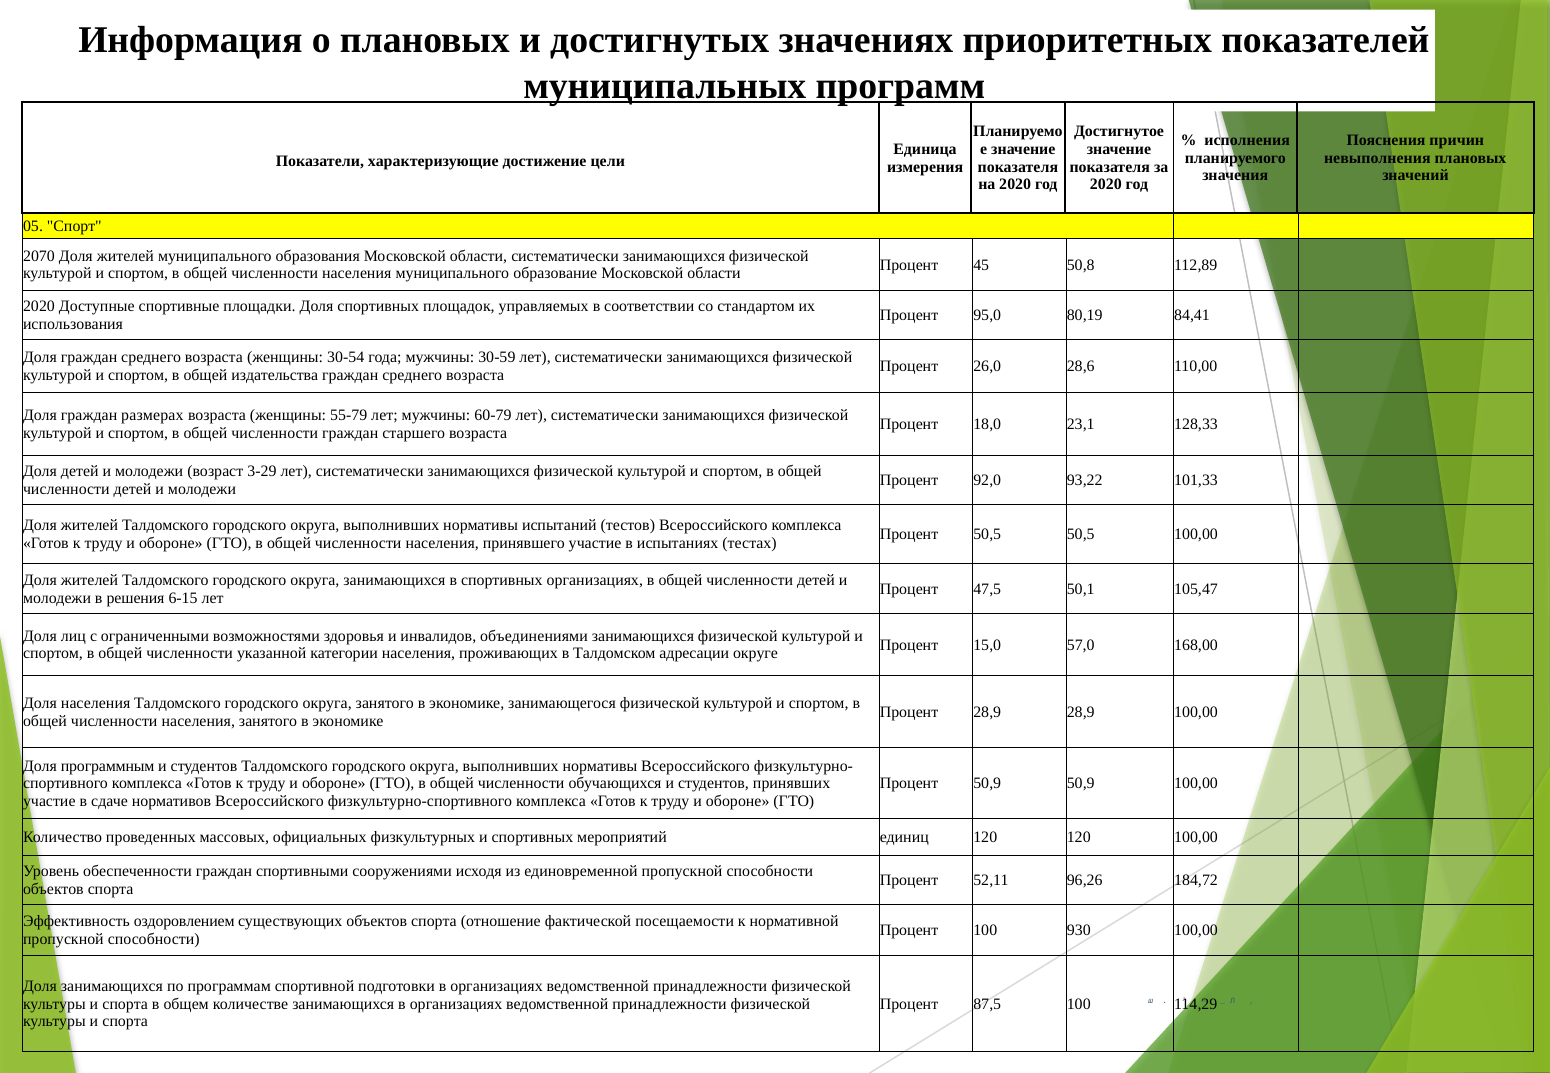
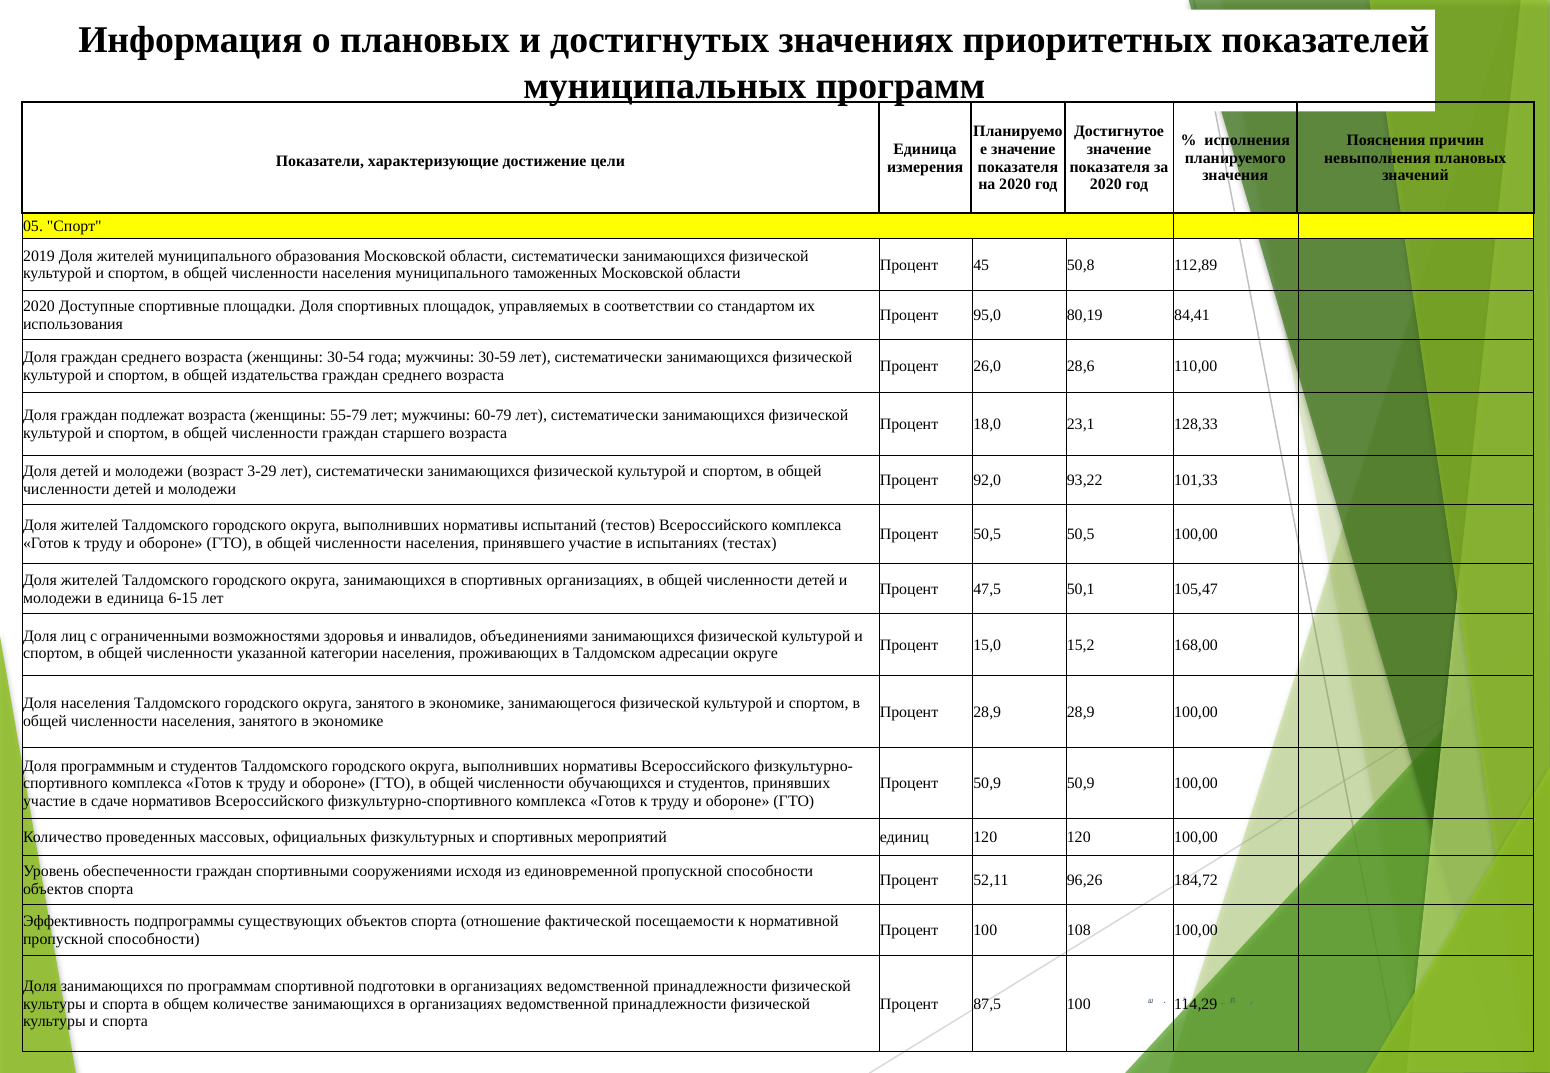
2070: 2070 -> 2019 (39, 256)
образование: образование -> таможенных (555, 274)
размерах: размерах -> подлежат (153, 415)
в решения: решения -> единица (135, 598)
57,0: 57,0 -> 15,2 (1081, 645)
оздоровлением: оздоровлением -> подпрограммы (184, 921)
930: 930 -> 108 (1079, 930)
